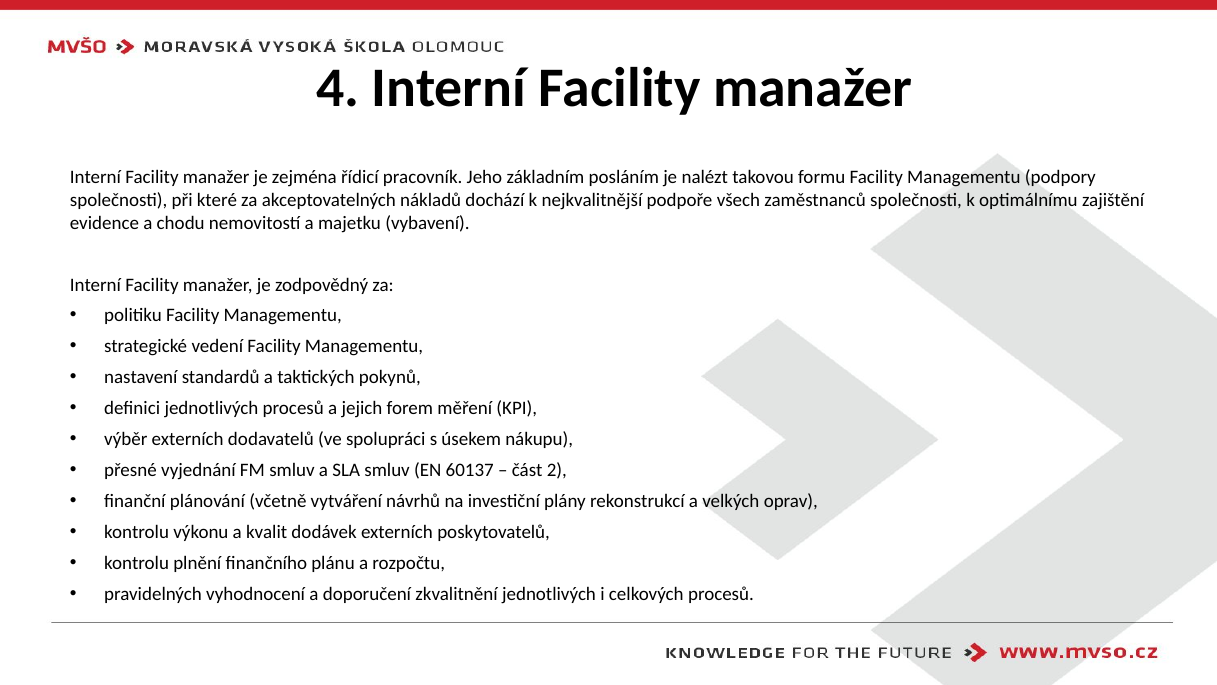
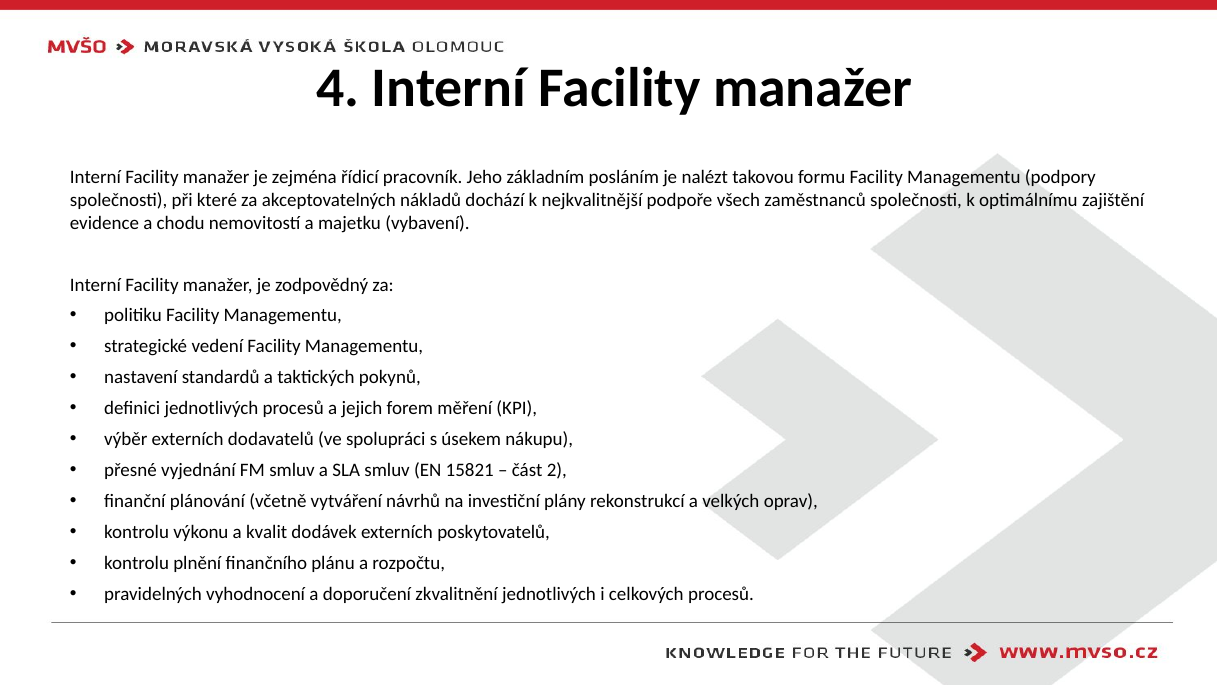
60137: 60137 -> 15821 (470, 470)
